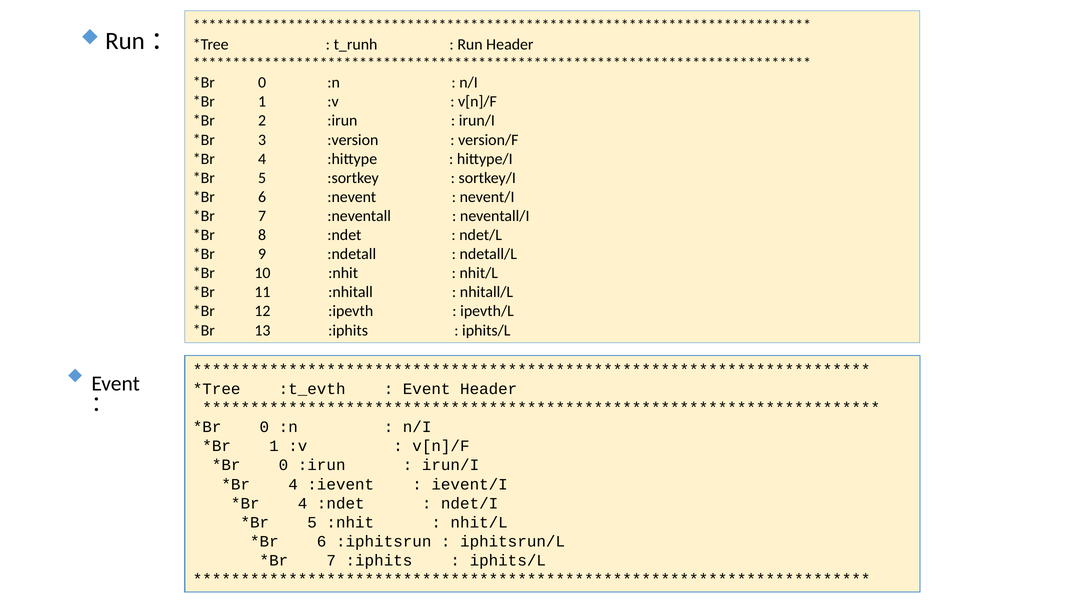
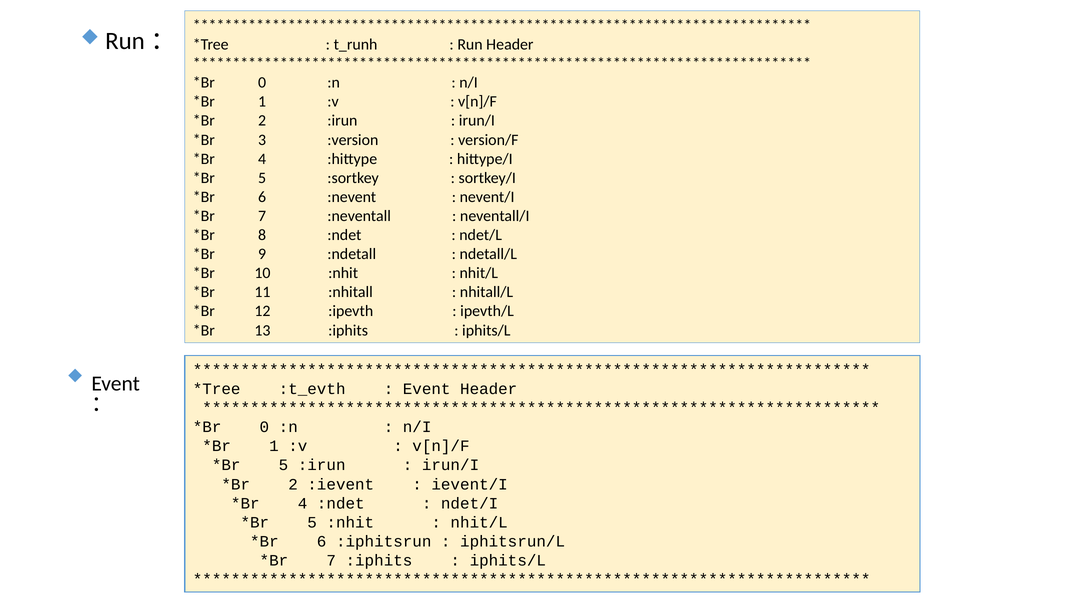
0: 0 -> 5 (283, 466)
4: 4 -> 2 (293, 485)
